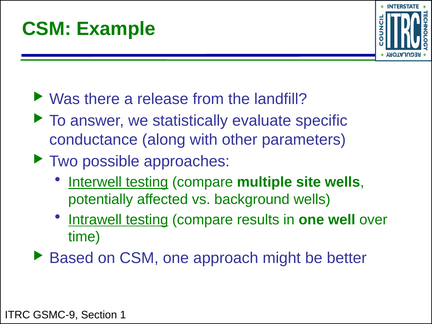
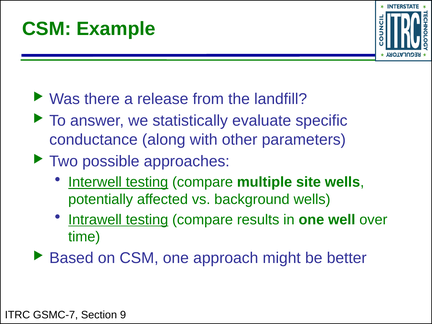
GSMC-9: GSMC-9 -> GSMC-7 (56, 315)
1: 1 -> 9 (123, 315)
